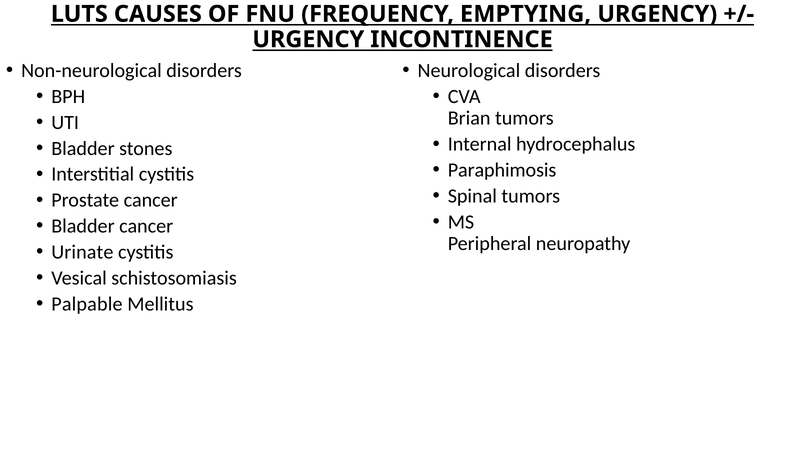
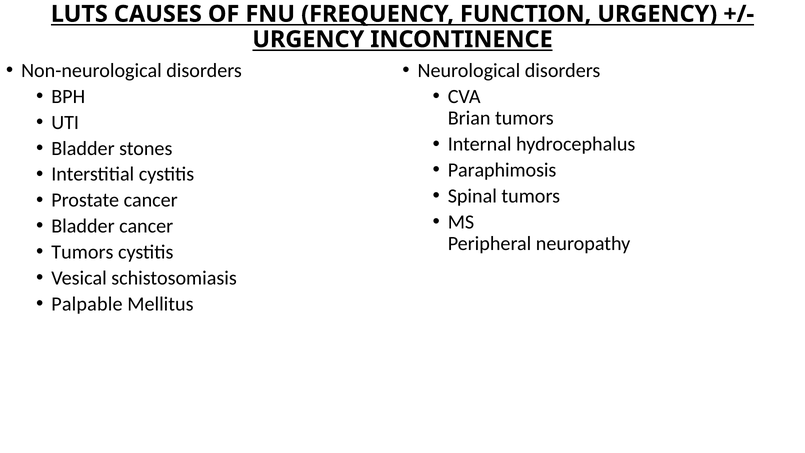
EMPTYING: EMPTYING -> FUNCTION (526, 14)
Urinate: Urinate -> Tumors (82, 252)
